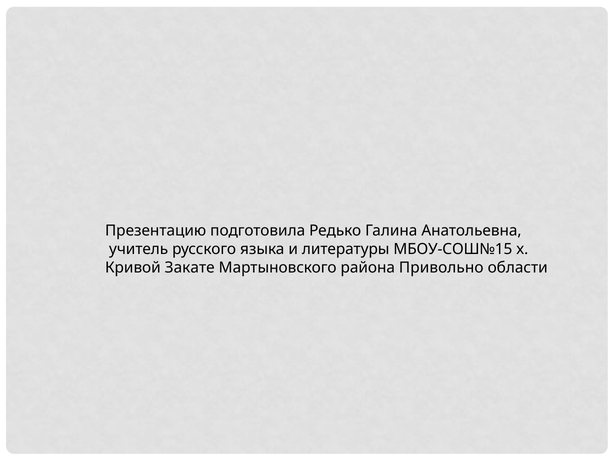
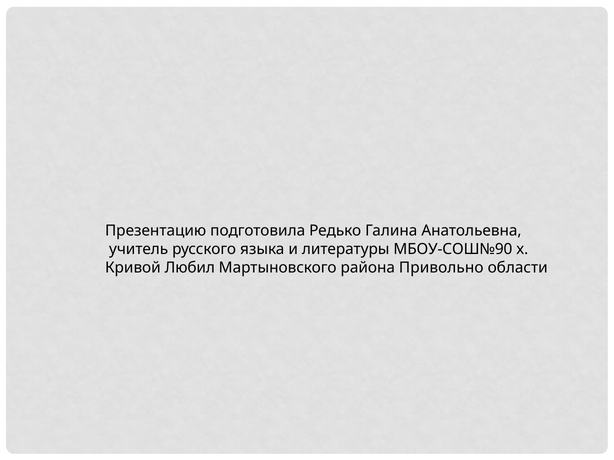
МБОУ-СОШ№15: МБОУ-СОШ№15 -> МБОУ-СОШ№90 (453, 250)
Закате: Закате -> Любил (190, 268)
